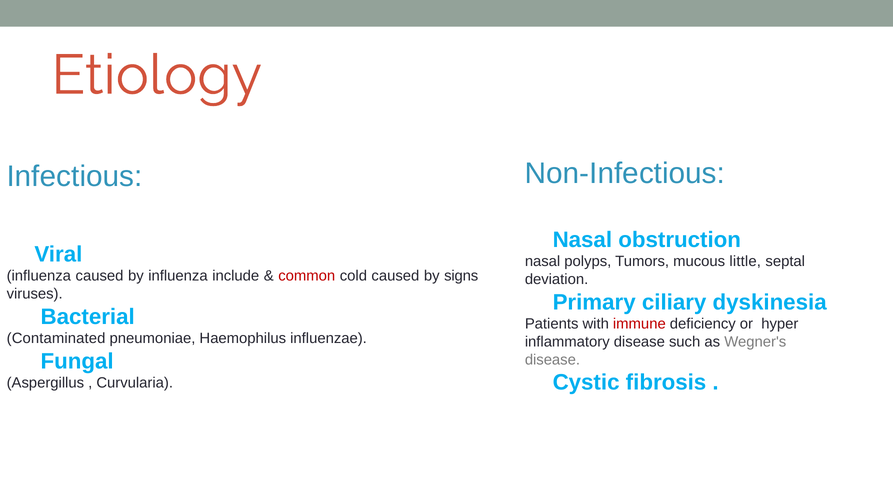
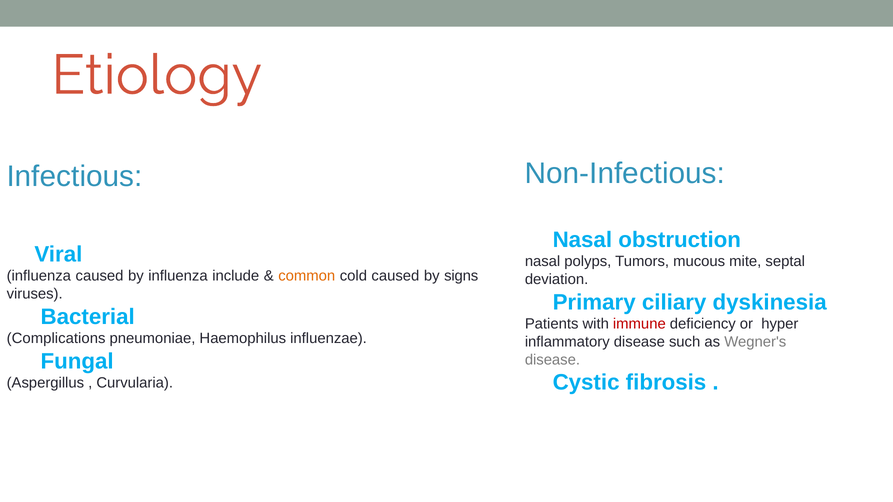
little: little -> mite (745, 262)
common colour: red -> orange (307, 276)
Contaminated: Contaminated -> Complications (56, 339)
